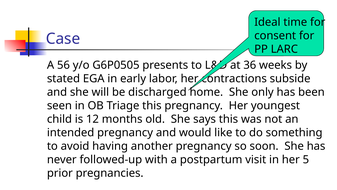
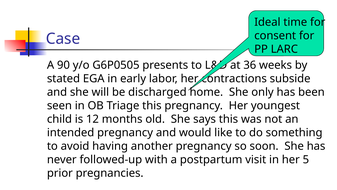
56: 56 -> 90 (63, 65)
